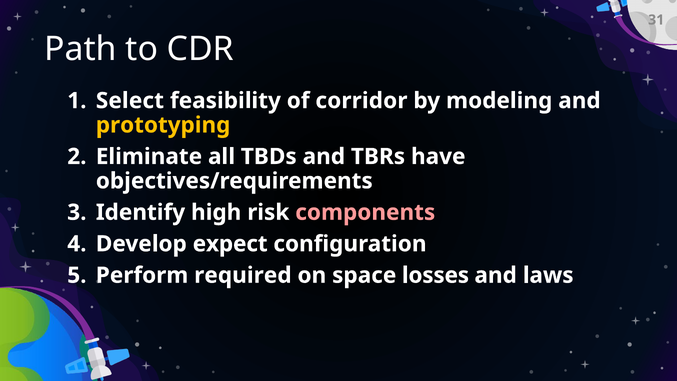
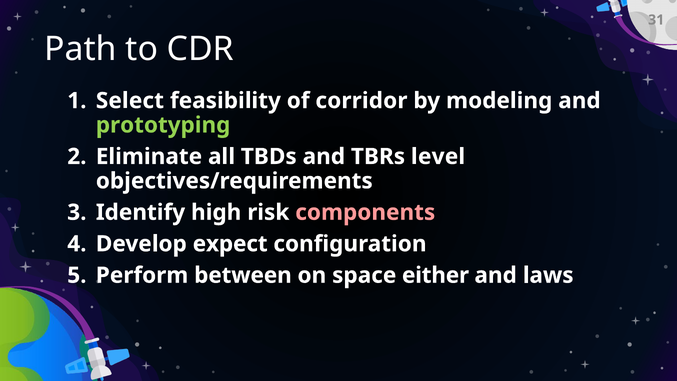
prototyping colour: yellow -> light green (163, 125)
have: have -> level (438, 156)
required: required -> between (243, 275)
losses: losses -> either (436, 275)
